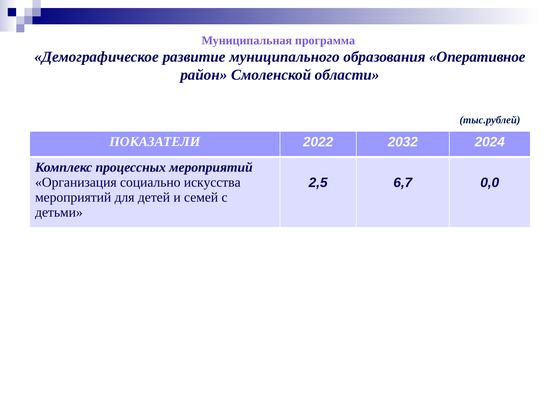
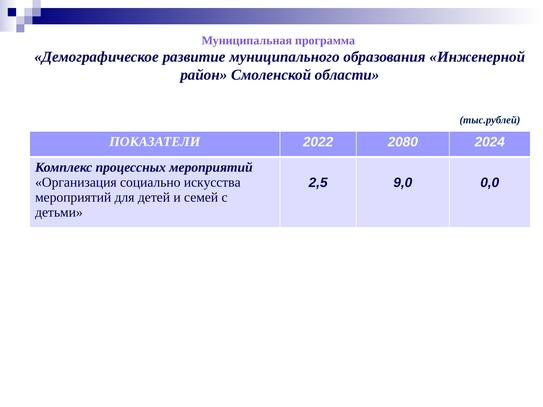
Оперативное: Оперативное -> Инженерной (477, 57)
2032: 2032 -> 2080 (403, 142)
6,7: 6,7 -> 9,0 (403, 183)
